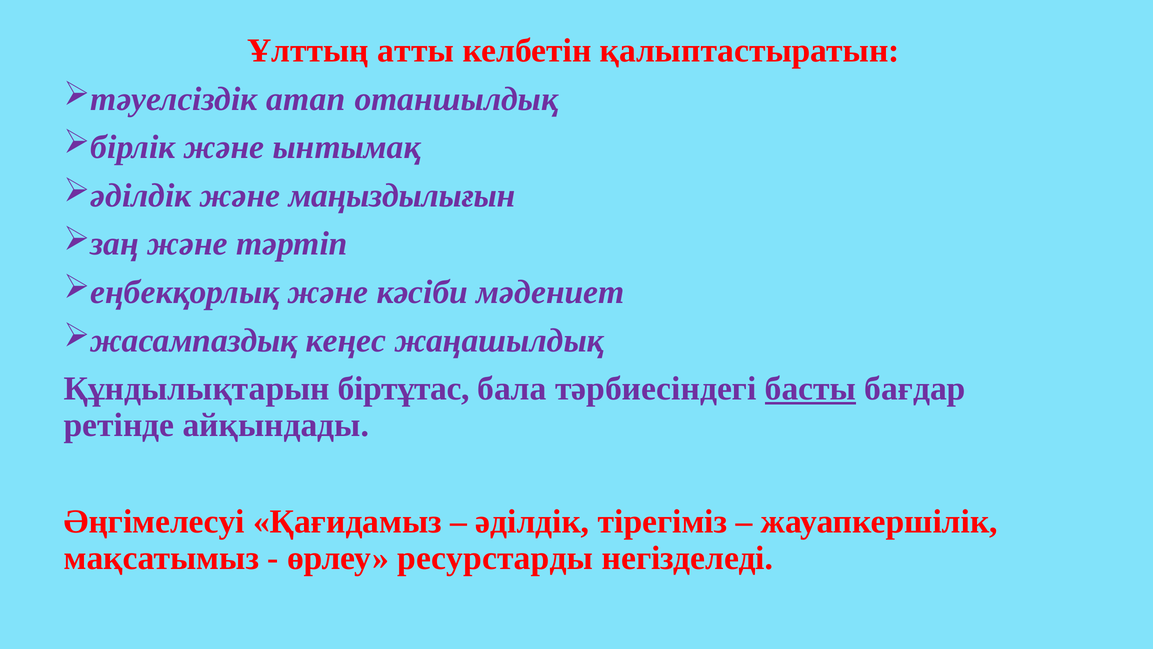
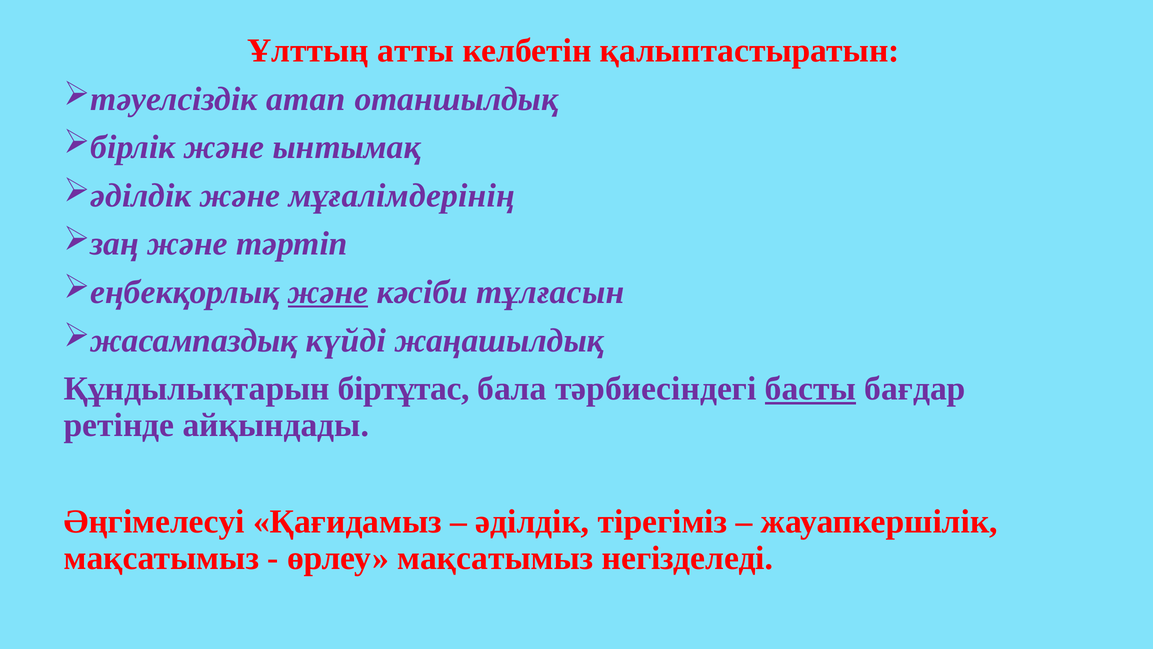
маңыздылығын: маңыздылығын -> мұғалімдерінің (402, 195)
және underline: none -> present (328, 292)
мәдениет: мәдениет -> тұлғасын (550, 292)
кеңес: кеңес -> күйді (346, 340)
өрлеу ресурстарды: ресурстарды -> мақсатымыз (495, 558)
